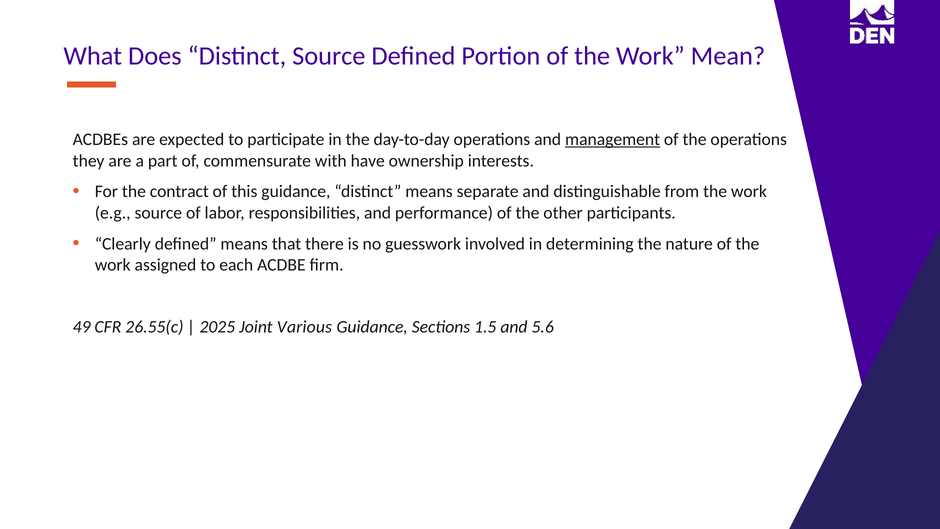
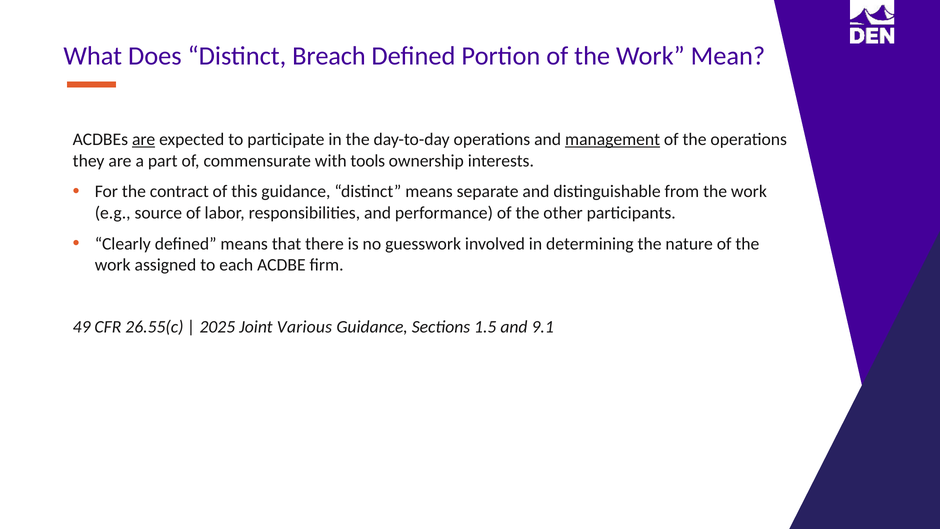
Distinct Source: Source -> Breach (329, 56)
are underline: none -> present (144, 139)
have: have -> tools (368, 161)
5.6: 5.6 -> 9.1 (543, 327)
